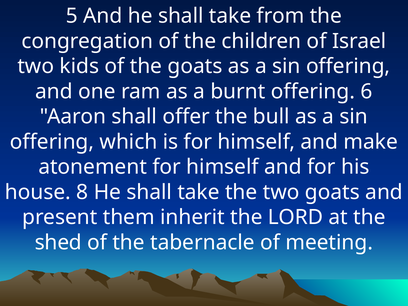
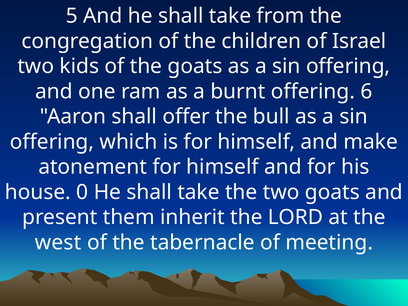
8: 8 -> 0 (82, 192)
shed: shed -> west (58, 242)
